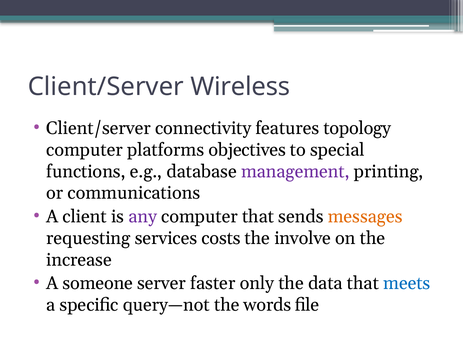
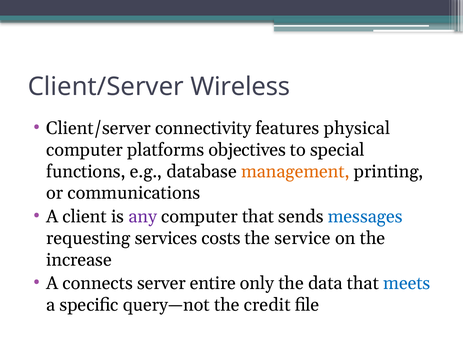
topology: topology -> physical (357, 128)
management colour: purple -> orange (295, 172)
messages colour: orange -> blue (365, 217)
involve: involve -> service (303, 238)
someone: someone -> connects (98, 283)
faster: faster -> entire (213, 283)
words: words -> credit (267, 305)
